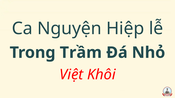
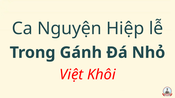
Trầm: Trầm -> Gánh (81, 53)
